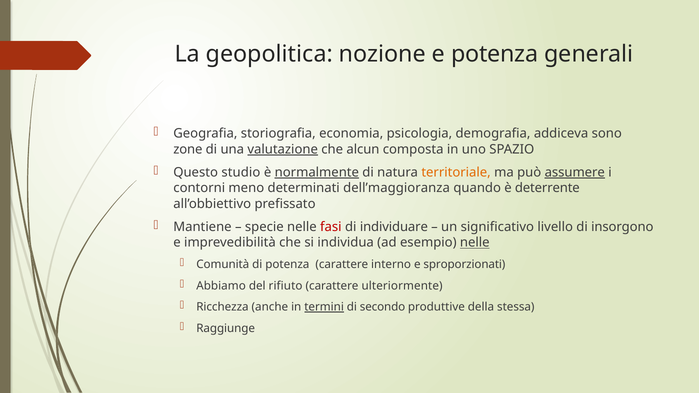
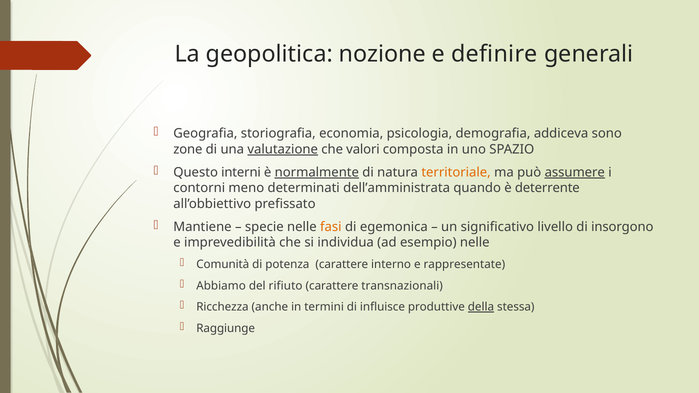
e potenza: potenza -> definire (494, 54)
alcun: alcun -> valori (363, 149)
studio: studio -> interni (241, 172)
dell’maggioranza: dell’maggioranza -> dell’amministrata (397, 188)
fasi colour: red -> orange (331, 227)
individuare: individuare -> egemonica (394, 227)
nelle underline: present -> none (475, 243)
sproporzionati: sproporzionati -> rappresentate (464, 265)
ulteriormente: ulteriormente -> transnazionali (402, 286)
termini underline: present -> none (324, 307)
secondo: secondo -> influisce (382, 307)
della underline: none -> present (481, 307)
